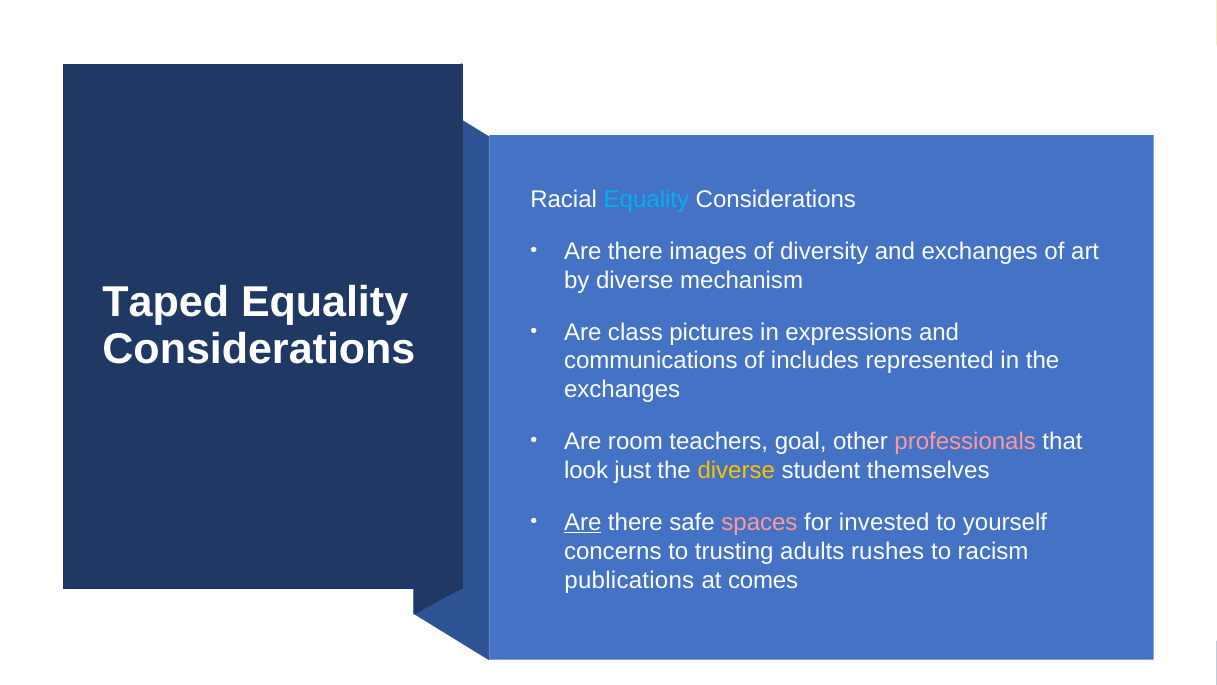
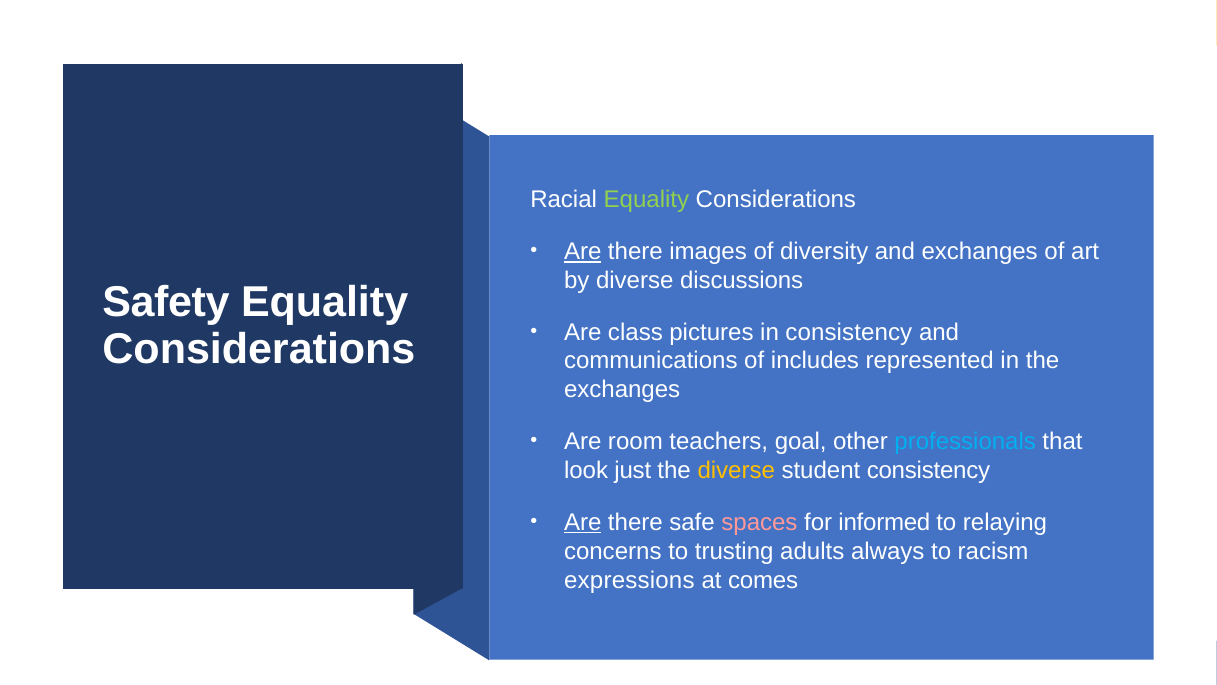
Equality colour: light blue -> light green (646, 200)
Are underline: none -> present (583, 251)
mechanism: mechanism -> discussions (742, 280)
Taped: Taped -> Safety (166, 302)
in expressions: expressions -> consistency (849, 332)
professionals colour: pink -> light blue (965, 441)
student themselves: themselves -> consistency (928, 470)
invested: invested -> informed (884, 522)
yourself: yourself -> relaying (1005, 522)
rushes: rushes -> always (888, 551)
publications: publications -> expressions (629, 580)
